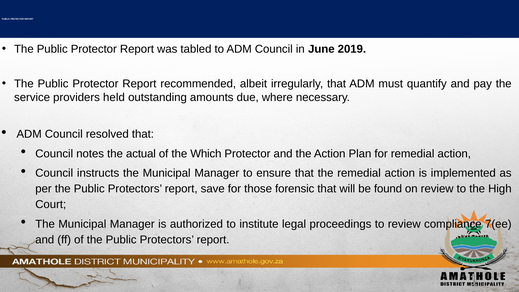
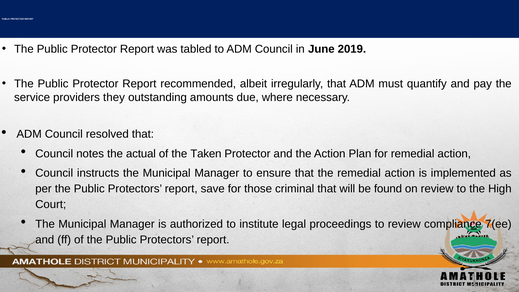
held: held -> they (114, 97)
Which: Which -> Taken (206, 154)
forensic: forensic -> criminal (295, 189)
